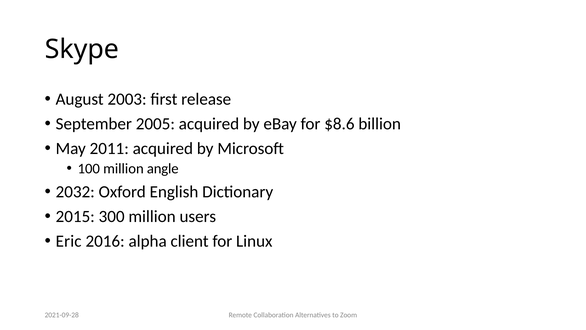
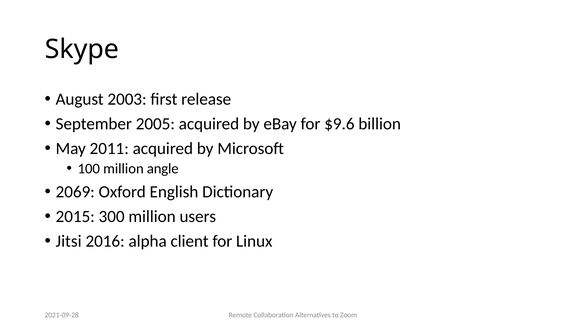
$8.6: $8.6 -> $9.6 (339, 124)
2032: 2032 -> 2069 (75, 192)
Eric: Eric -> Jitsi (69, 241)
